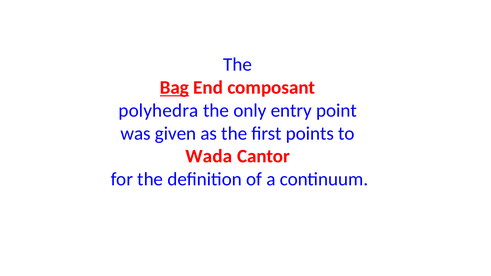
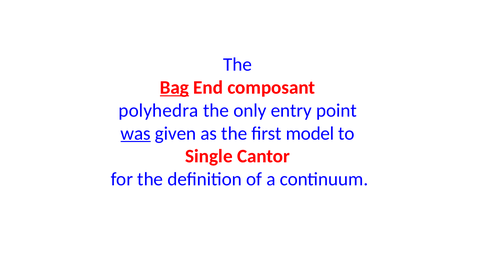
was underline: none -> present (136, 133)
points: points -> model (310, 133)
Wada: Wada -> Single (209, 156)
